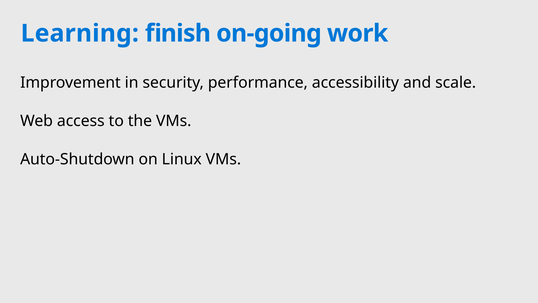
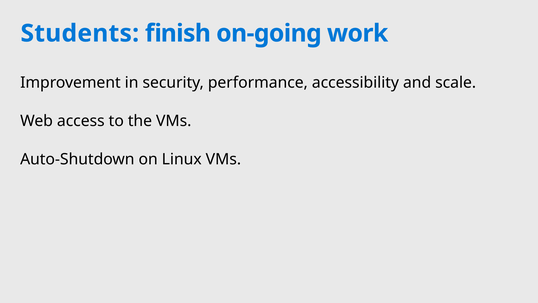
Learning: Learning -> Students (80, 33)
